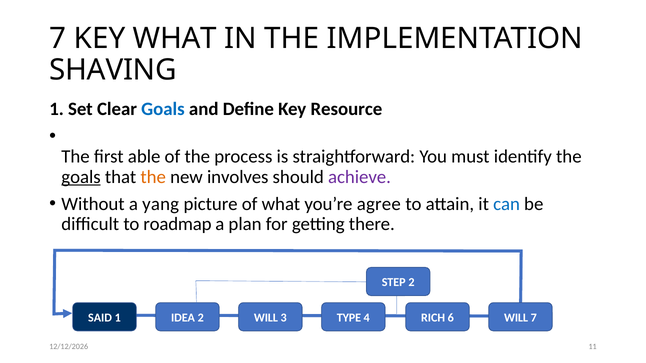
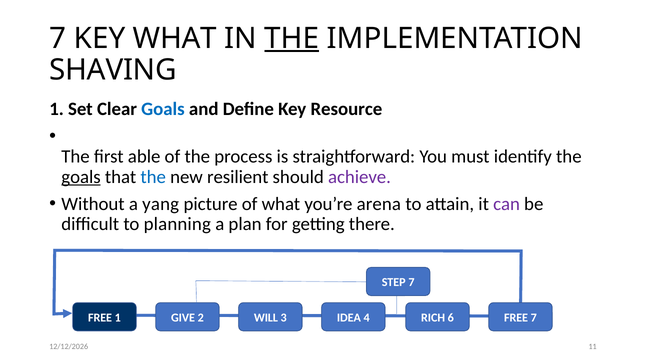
THE underline: none -> present (292, 38)
the colour: orange -> blue (153, 177)
involves: involves -> resilient (238, 177)
agree: agree -> arena (379, 204)
can colour: blue -> purple (507, 204)
roadmap: roadmap -> planning (177, 224)
STEP 2: 2 -> 7 (411, 283)
SAID: SAID -> FREE (100, 318)
IDEA: IDEA -> GIVE (183, 318)
TYPE: TYPE -> IDEA (349, 318)
6 WILL: WILL -> FREE (516, 318)
